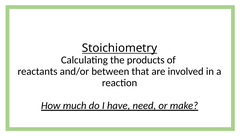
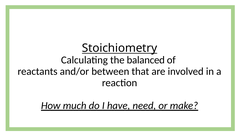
products: products -> balanced (146, 60)
